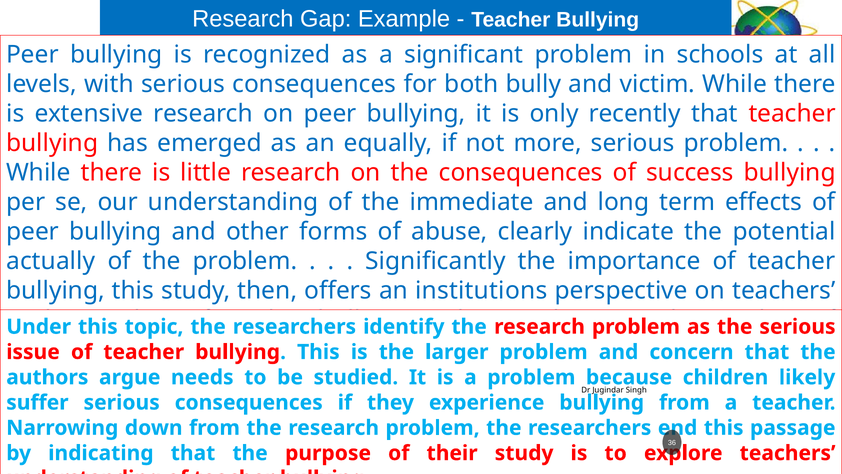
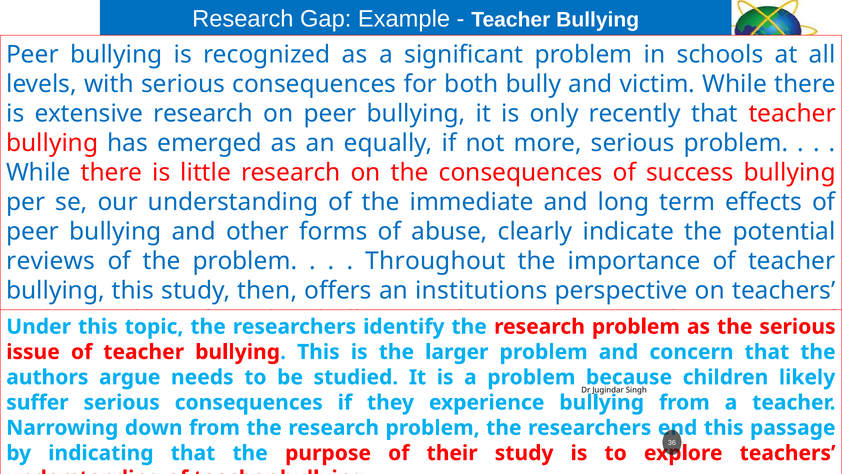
actually: actually -> reviews (51, 261)
Significantly: Significantly -> Throughout (435, 261)
